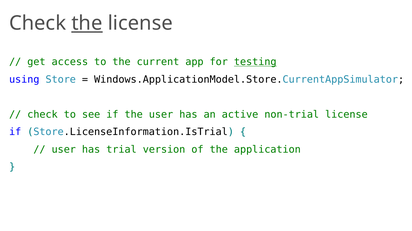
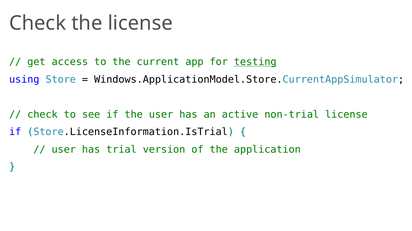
the underline: present -> none (87, 23)
